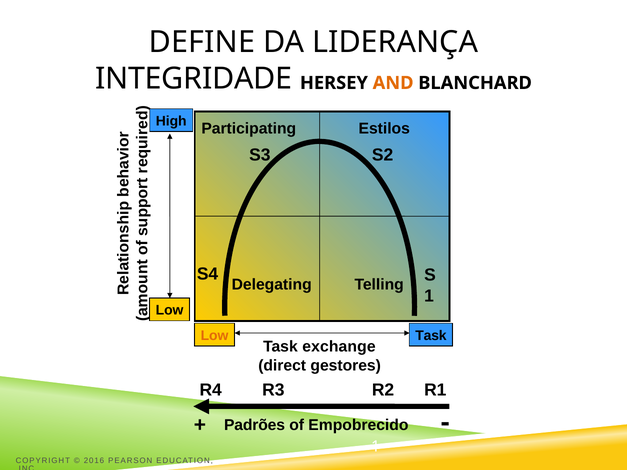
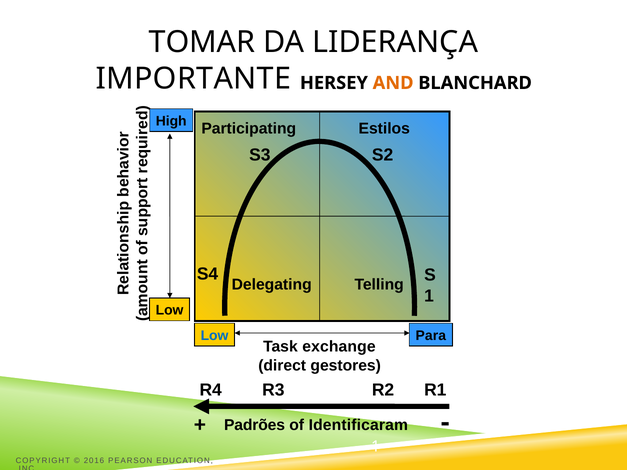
DEFINE: DEFINE -> TOMAR (202, 42)
INTEGRIDADE: INTEGRIDADE -> IMPORTANTE (193, 79)
Low colour: orange -> blue (215, 336)
Task: Task -> Para (431, 336)
Empobrecido: Empobrecido -> Identificaram (358, 425)
